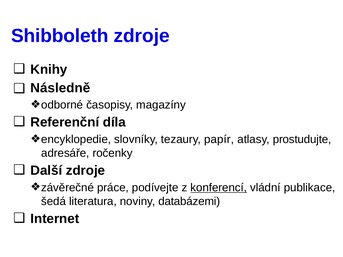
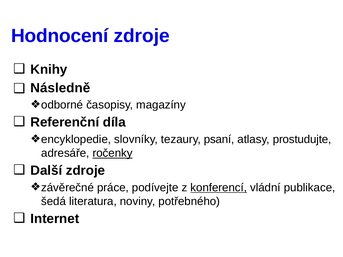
Shibboleth: Shibboleth -> Hodnocení (60, 36)
papír: papír -> psaní (219, 140)
ročenky underline: none -> present (113, 153)
databázemi: databázemi -> potřebného (189, 201)
